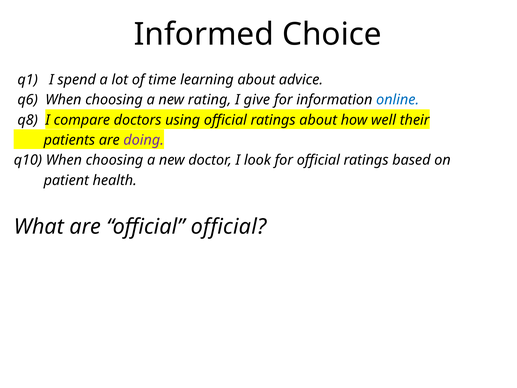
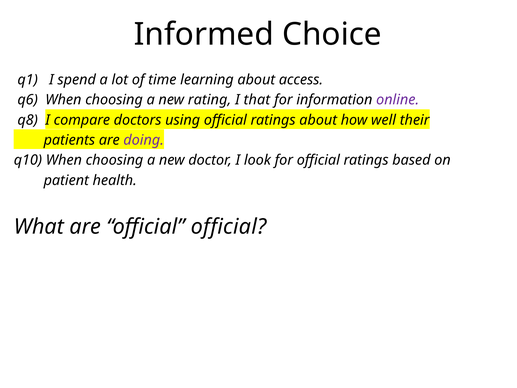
advice: advice -> access (301, 80)
give: give -> that (257, 100)
online colour: blue -> purple (398, 100)
